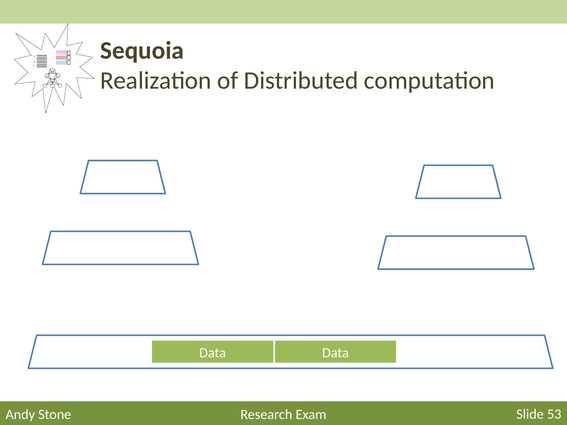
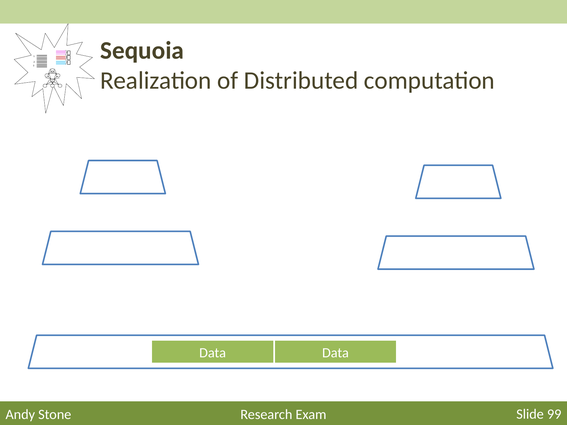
53: 53 -> 99 (554, 414)
